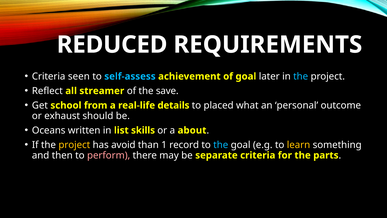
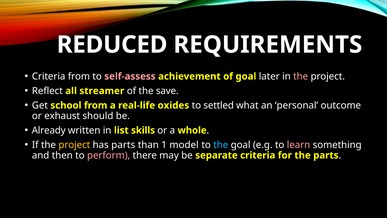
Criteria seen: seen -> from (79, 76)
self-assess colour: light blue -> pink (130, 76)
the colour: light blue -> pink (301, 76)
details: details -> oxides (173, 105)
placed: placed -> settled (219, 105)
Oceans: Oceans -> Already (49, 130)
about: about -> whole (192, 130)
has avoid: avoid -> parts (123, 145)
record: record -> model (184, 145)
learn colour: yellow -> pink (299, 145)
